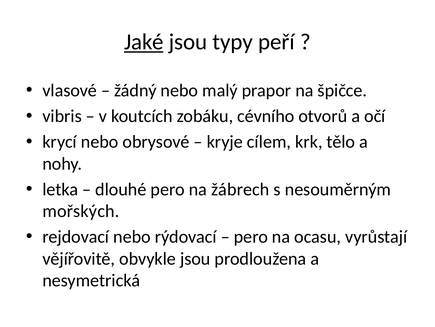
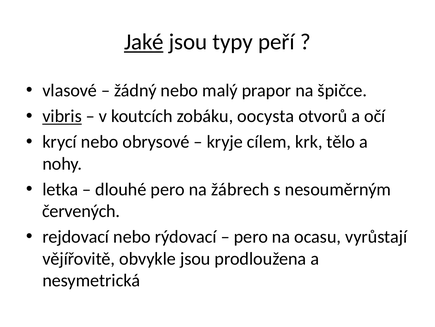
vibris underline: none -> present (62, 116)
cévního: cévního -> oocysta (266, 116)
mořských: mořských -> červených (81, 211)
